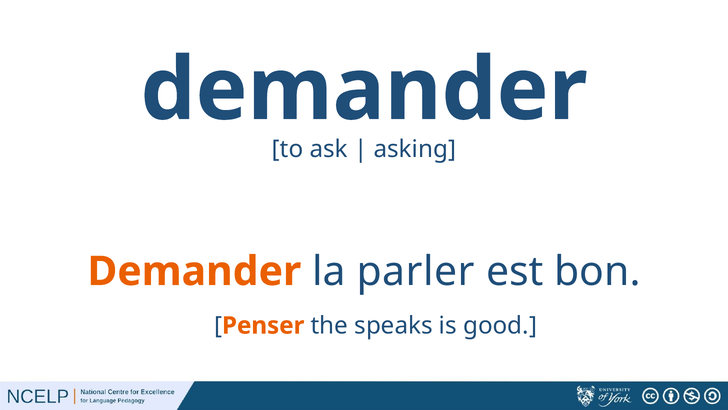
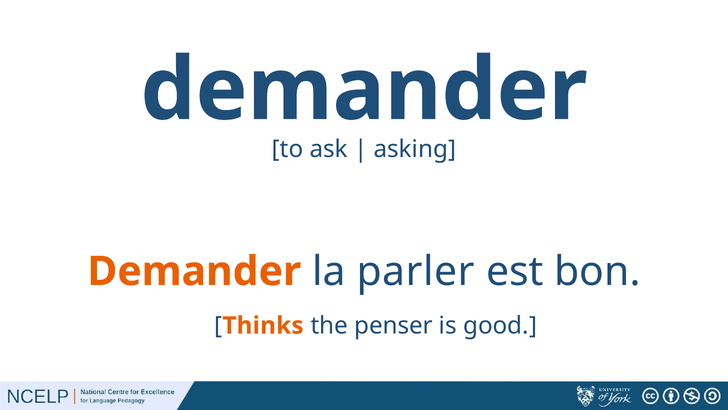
Penser: Penser -> Thinks (263, 325)
speaks: speaks -> penser (394, 325)
